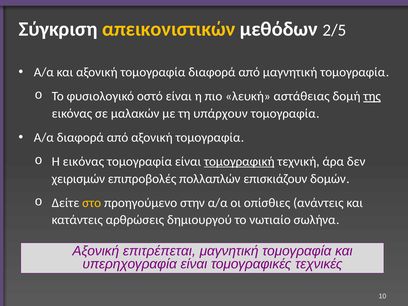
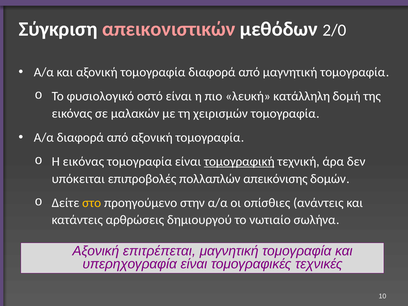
απεικονιστικών colour: yellow -> pink (169, 29)
2/5: 2/5 -> 2/0 (334, 30)
αστάθειας: αστάθειας -> κατάλληλη (302, 96)
της underline: present -> none (372, 96)
υπάρχουν: υπάρχουν -> χειρισμών (221, 113)
χειρισμών: χειρισμών -> υπόκειται (78, 179)
επισκιάζουν: επισκιάζουν -> απεικόνισης (275, 179)
